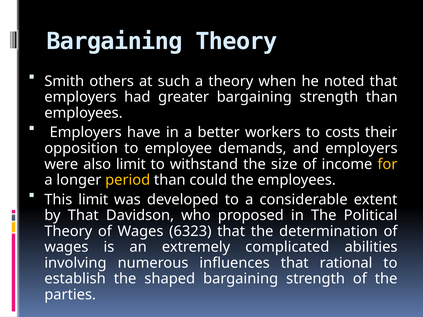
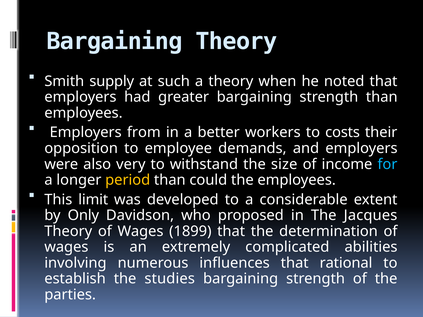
others: others -> supply (112, 81)
have: have -> from (144, 133)
also limit: limit -> very (131, 164)
for colour: yellow -> light blue (387, 164)
by That: That -> Only (83, 216)
Political: Political -> Jacques (371, 216)
6323: 6323 -> 1899 (190, 231)
shaped: shaped -> studies (170, 279)
